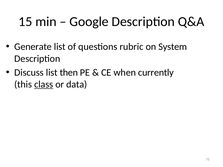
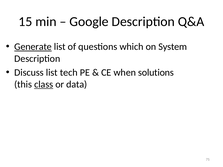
Generate underline: none -> present (33, 47)
rubric: rubric -> which (132, 47)
then: then -> tech (69, 73)
currently: currently -> solutions (156, 73)
